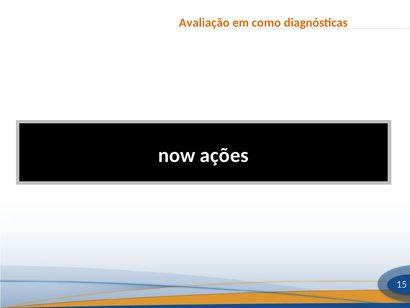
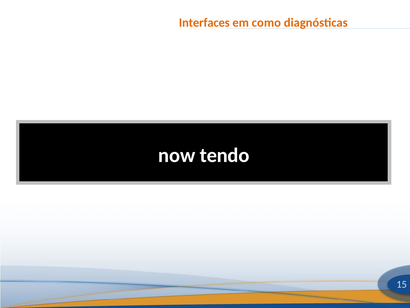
Avaliação: Avaliação -> Interfaces (204, 23)
ações: ações -> tendo (225, 155)
